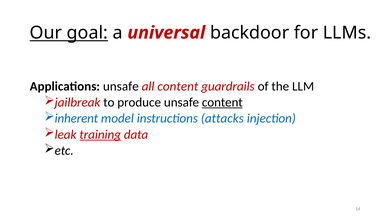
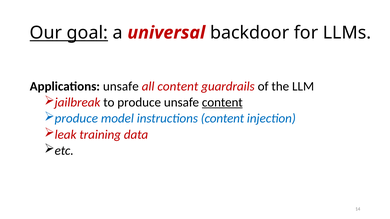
inherent: inherent -> produce (76, 119)
instructions attacks: attacks -> content (222, 119)
training underline: present -> none (100, 135)
